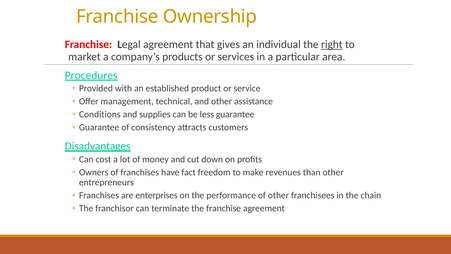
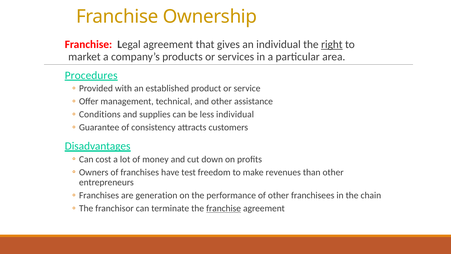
less guarantee: guarantee -> individual (235, 114)
fact: fact -> test (189, 172)
enterprises: enterprises -> generation (156, 195)
franchise underline: none -> present (224, 208)
